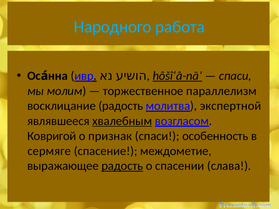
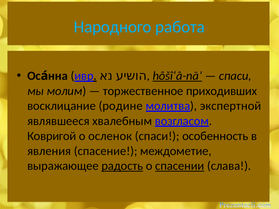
параллелизм: параллелизм -> приходивших (222, 91)
восклицание радость: радость -> родине (121, 106)
хвалебным underline: present -> none (122, 121)
признак: признак -> осленок (110, 136)
сермяге: сермяге -> явления (49, 151)
спасении underline: none -> present (180, 166)
